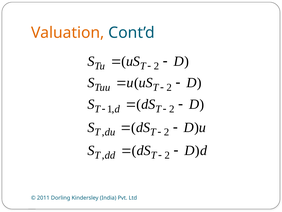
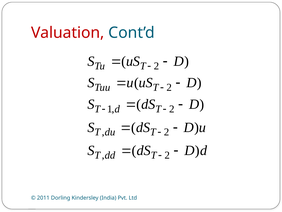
Valuation colour: orange -> red (68, 33)
